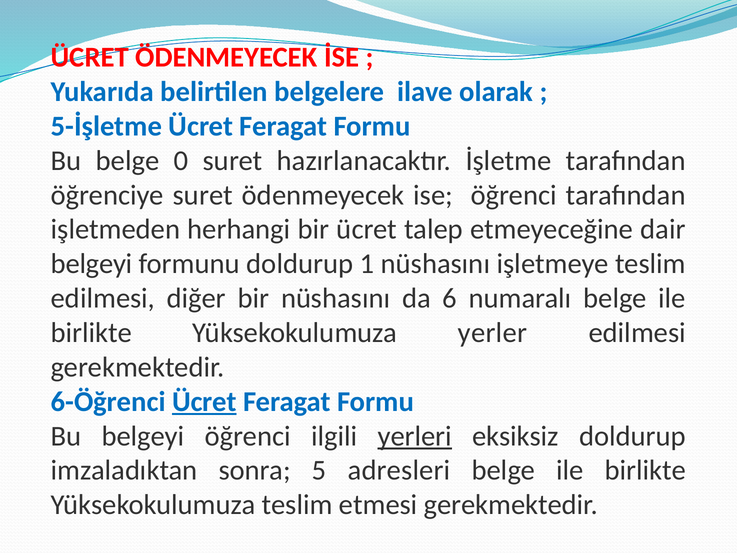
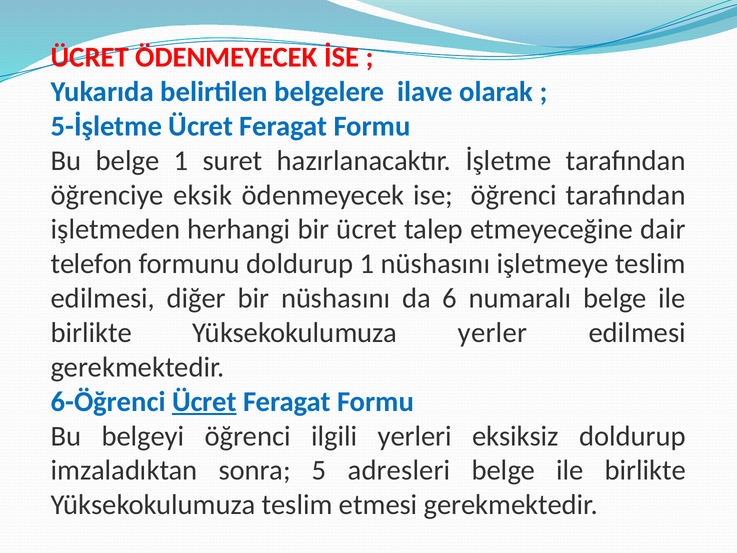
belge 0: 0 -> 1 (181, 161)
öğrenciye suret: suret -> eksik (203, 195)
belgeyi: belgeyi -> telefon (92, 264)
yerleri underline: present -> none (415, 436)
